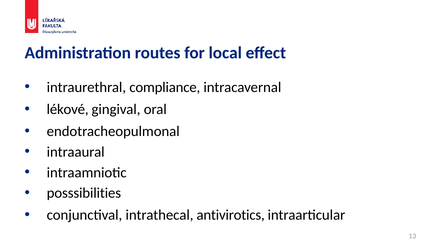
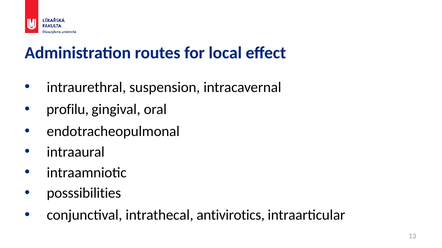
compliance: compliance -> suspension (165, 88)
lékové: lékové -> profilu (68, 110)
